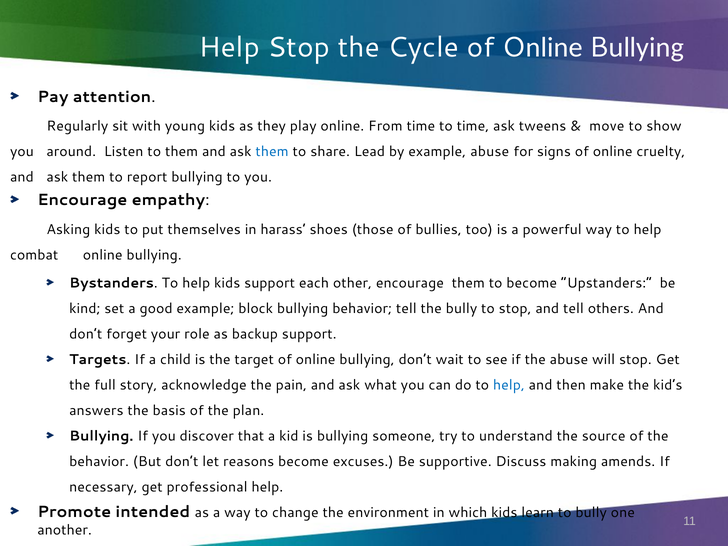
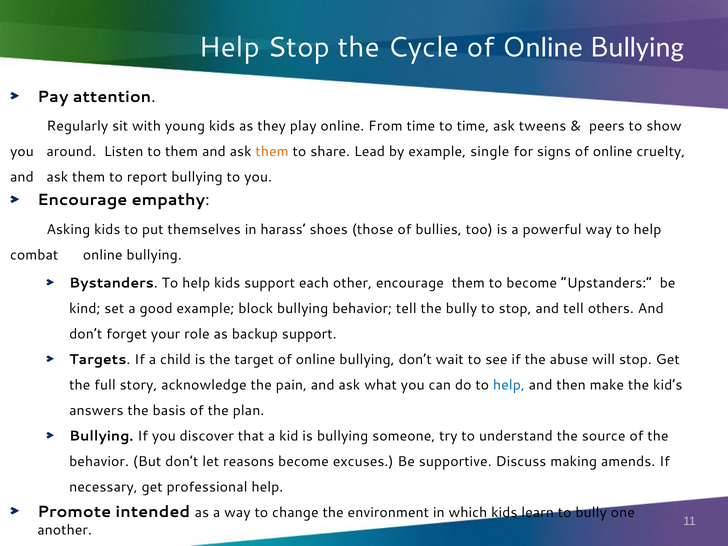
move: move -> peers (607, 126)
them colour: blue -> orange (272, 152)
example abuse: abuse -> single (490, 152)
